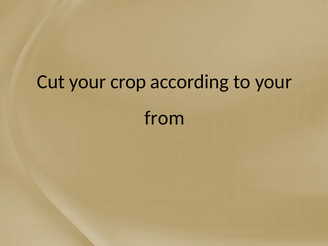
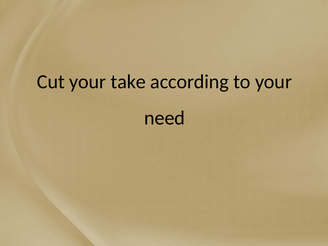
crop: crop -> take (128, 82)
from: from -> need (165, 118)
